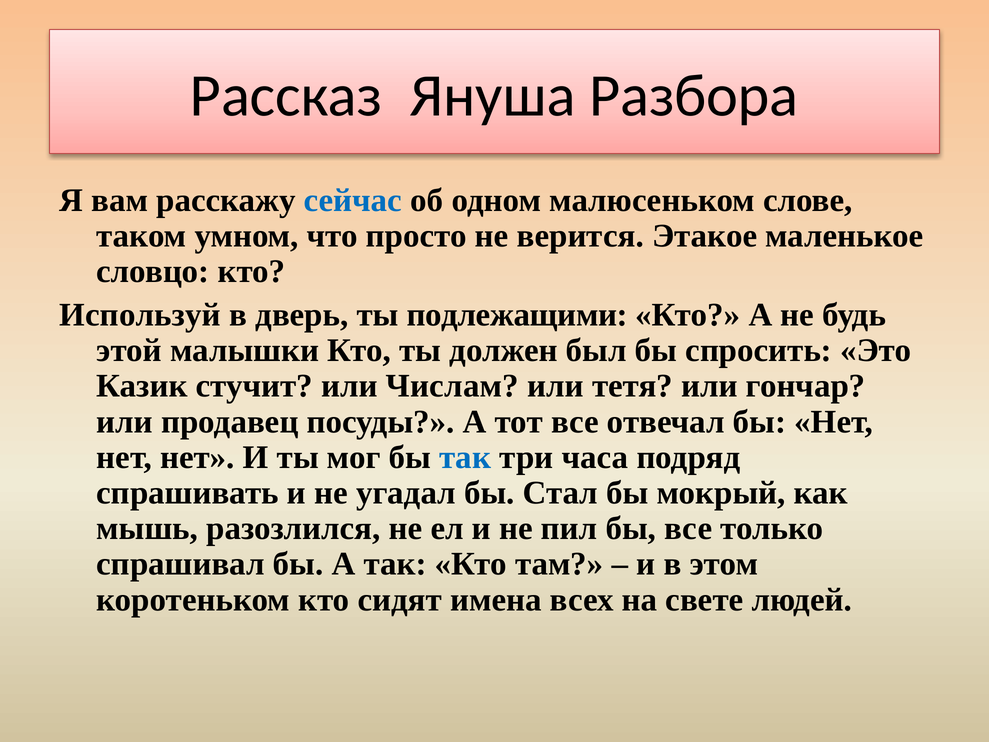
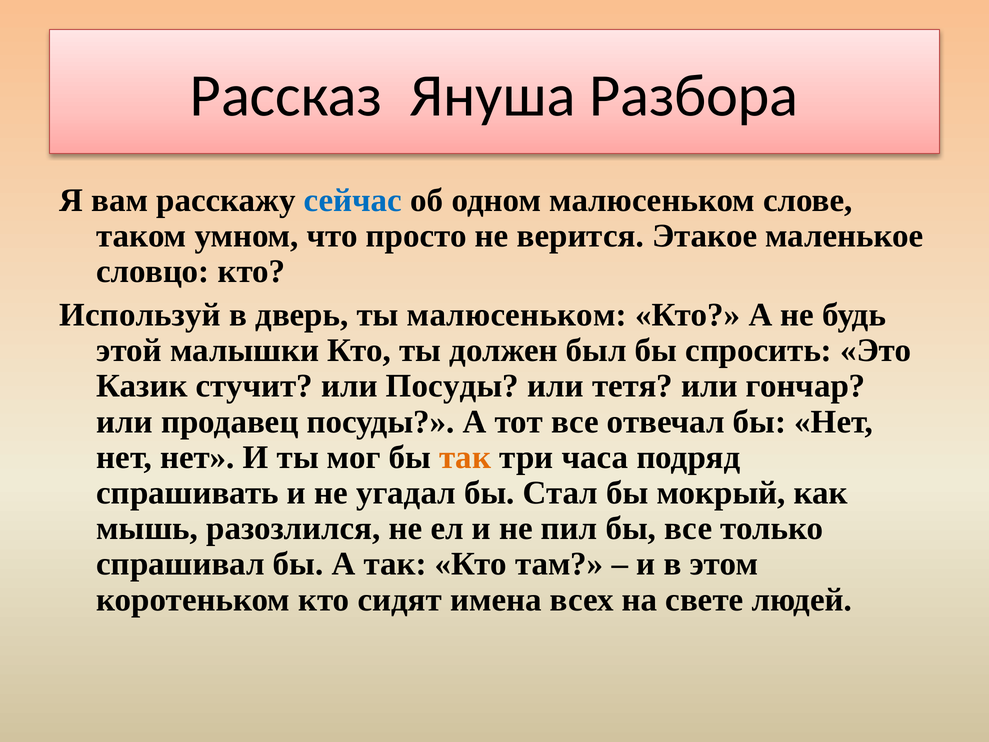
ты подлежащими: подлежащими -> малюсеньком (517, 315)
или Числам: Числам -> Посуды (452, 386)
так colour: blue -> orange (465, 457)
